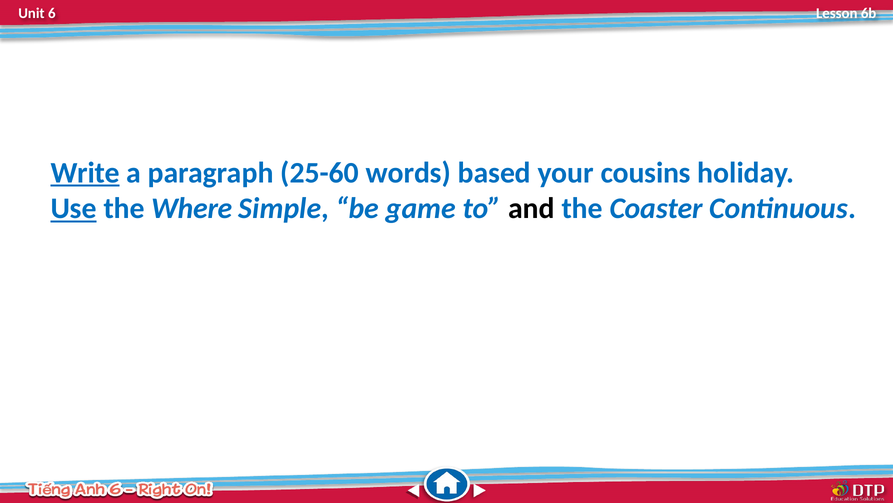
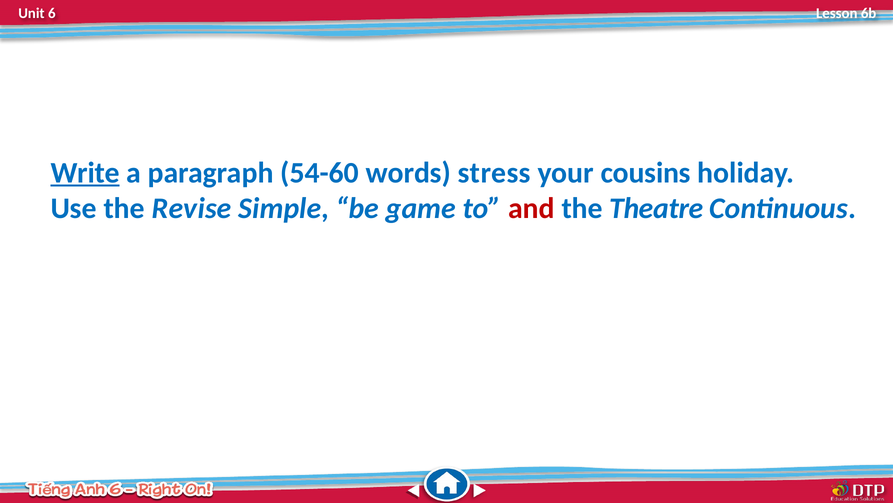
25-60: 25-60 -> 54-60 (320, 173)
based: based -> stress (494, 173)
Use underline: present -> none (74, 208)
Where: Where -> Revise (192, 208)
and colour: black -> red (531, 208)
Coaster: Coaster -> Theatre (656, 208)
